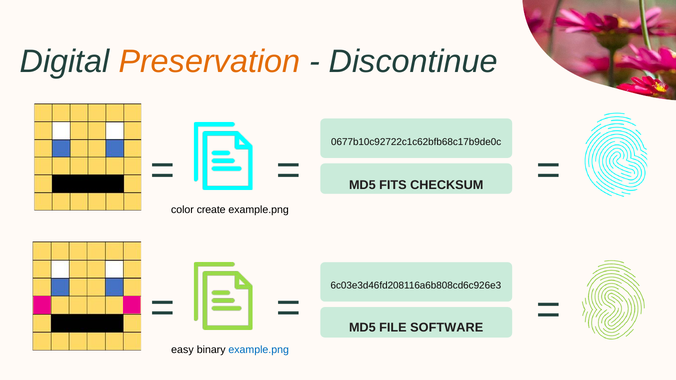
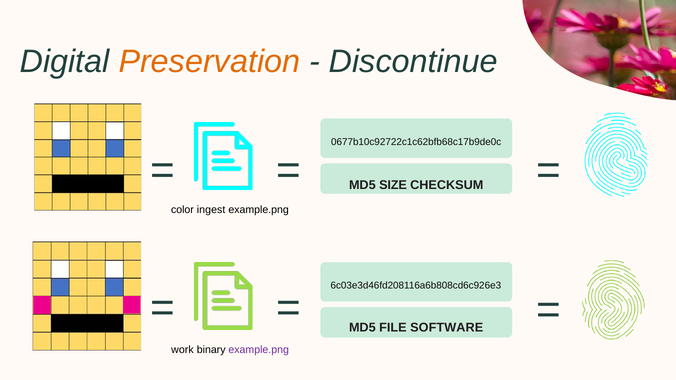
FITS: FITS -> SIZE (393, 185)
create: create -> ingest (211, 210)
easy: easy -> work (182, 350)
example.png colour: blue -> purple (259, 350)
